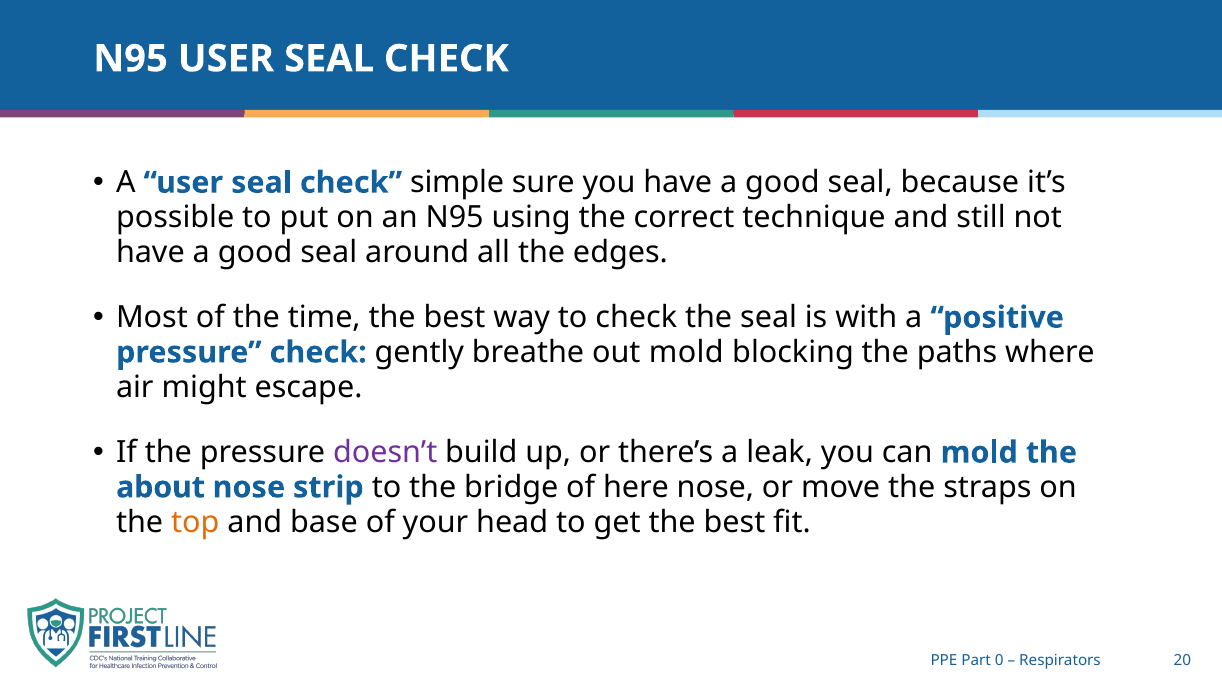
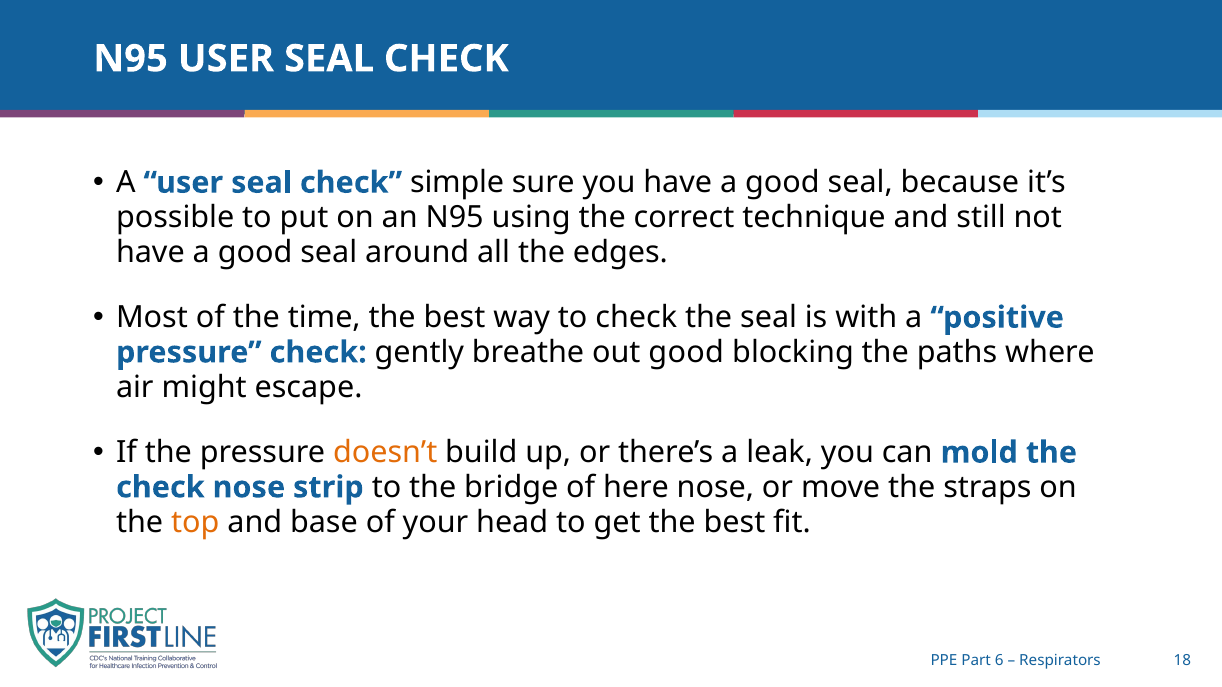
out mold: mold -> good (686, 353)
doesn’t colour: purple -> orange (385, 453)
about: about -> check (160, 488)
0: 0 -> 6 (999, 661)
20: 20 -> 18 (1182, 661)
